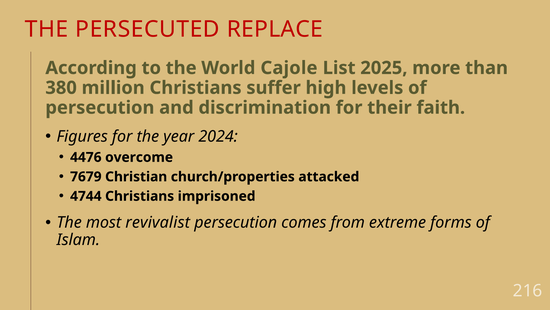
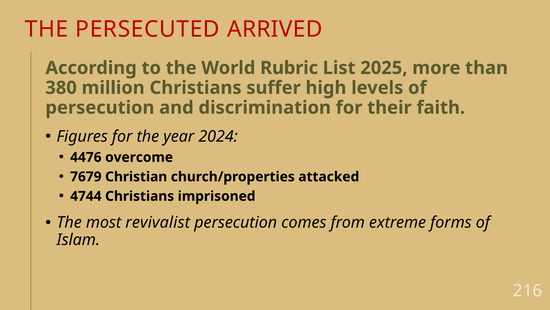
REPLACE: REPLACE -> ARRIVED (275, 29)
Cajole: Cajole -> Rubric (289, 68)
